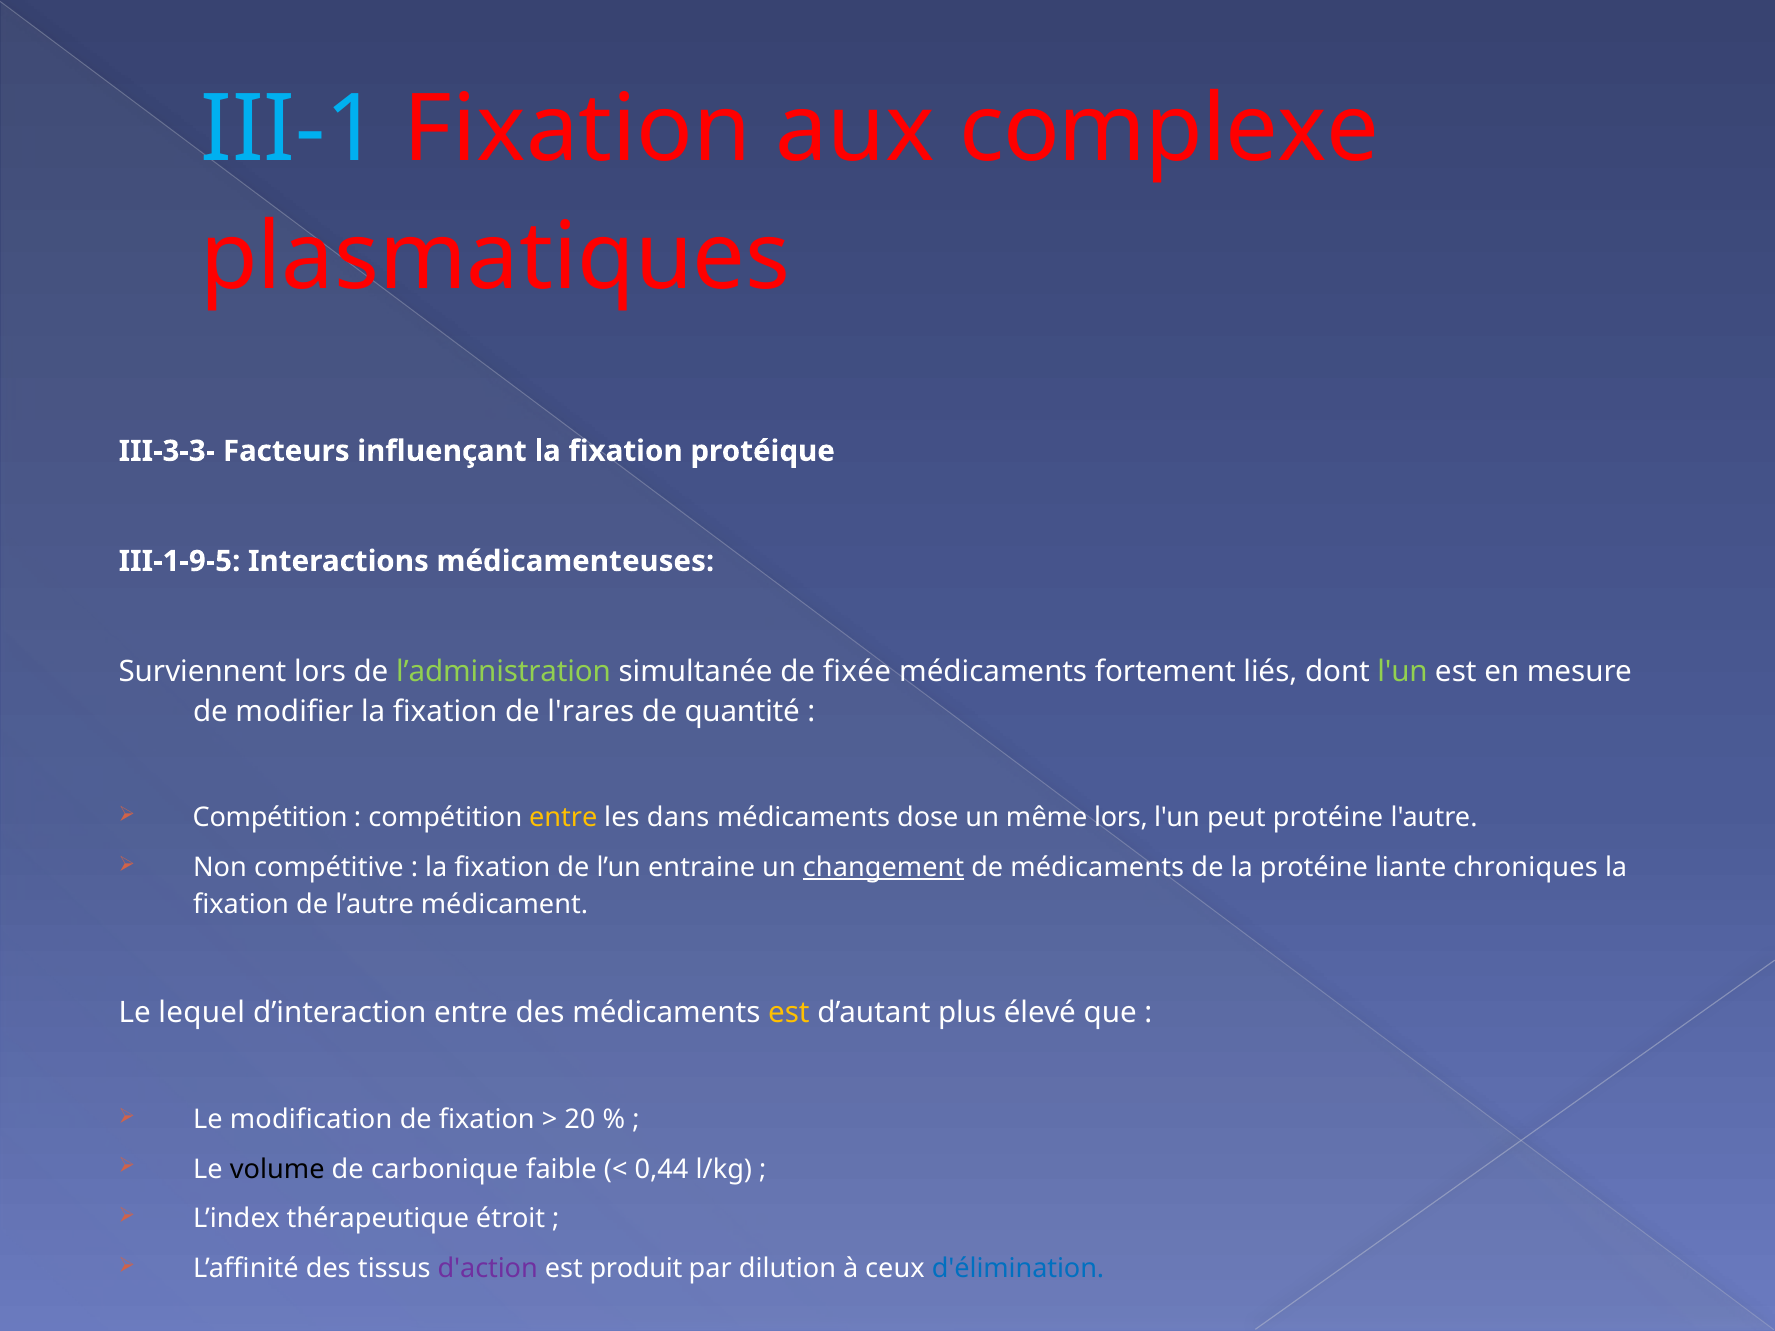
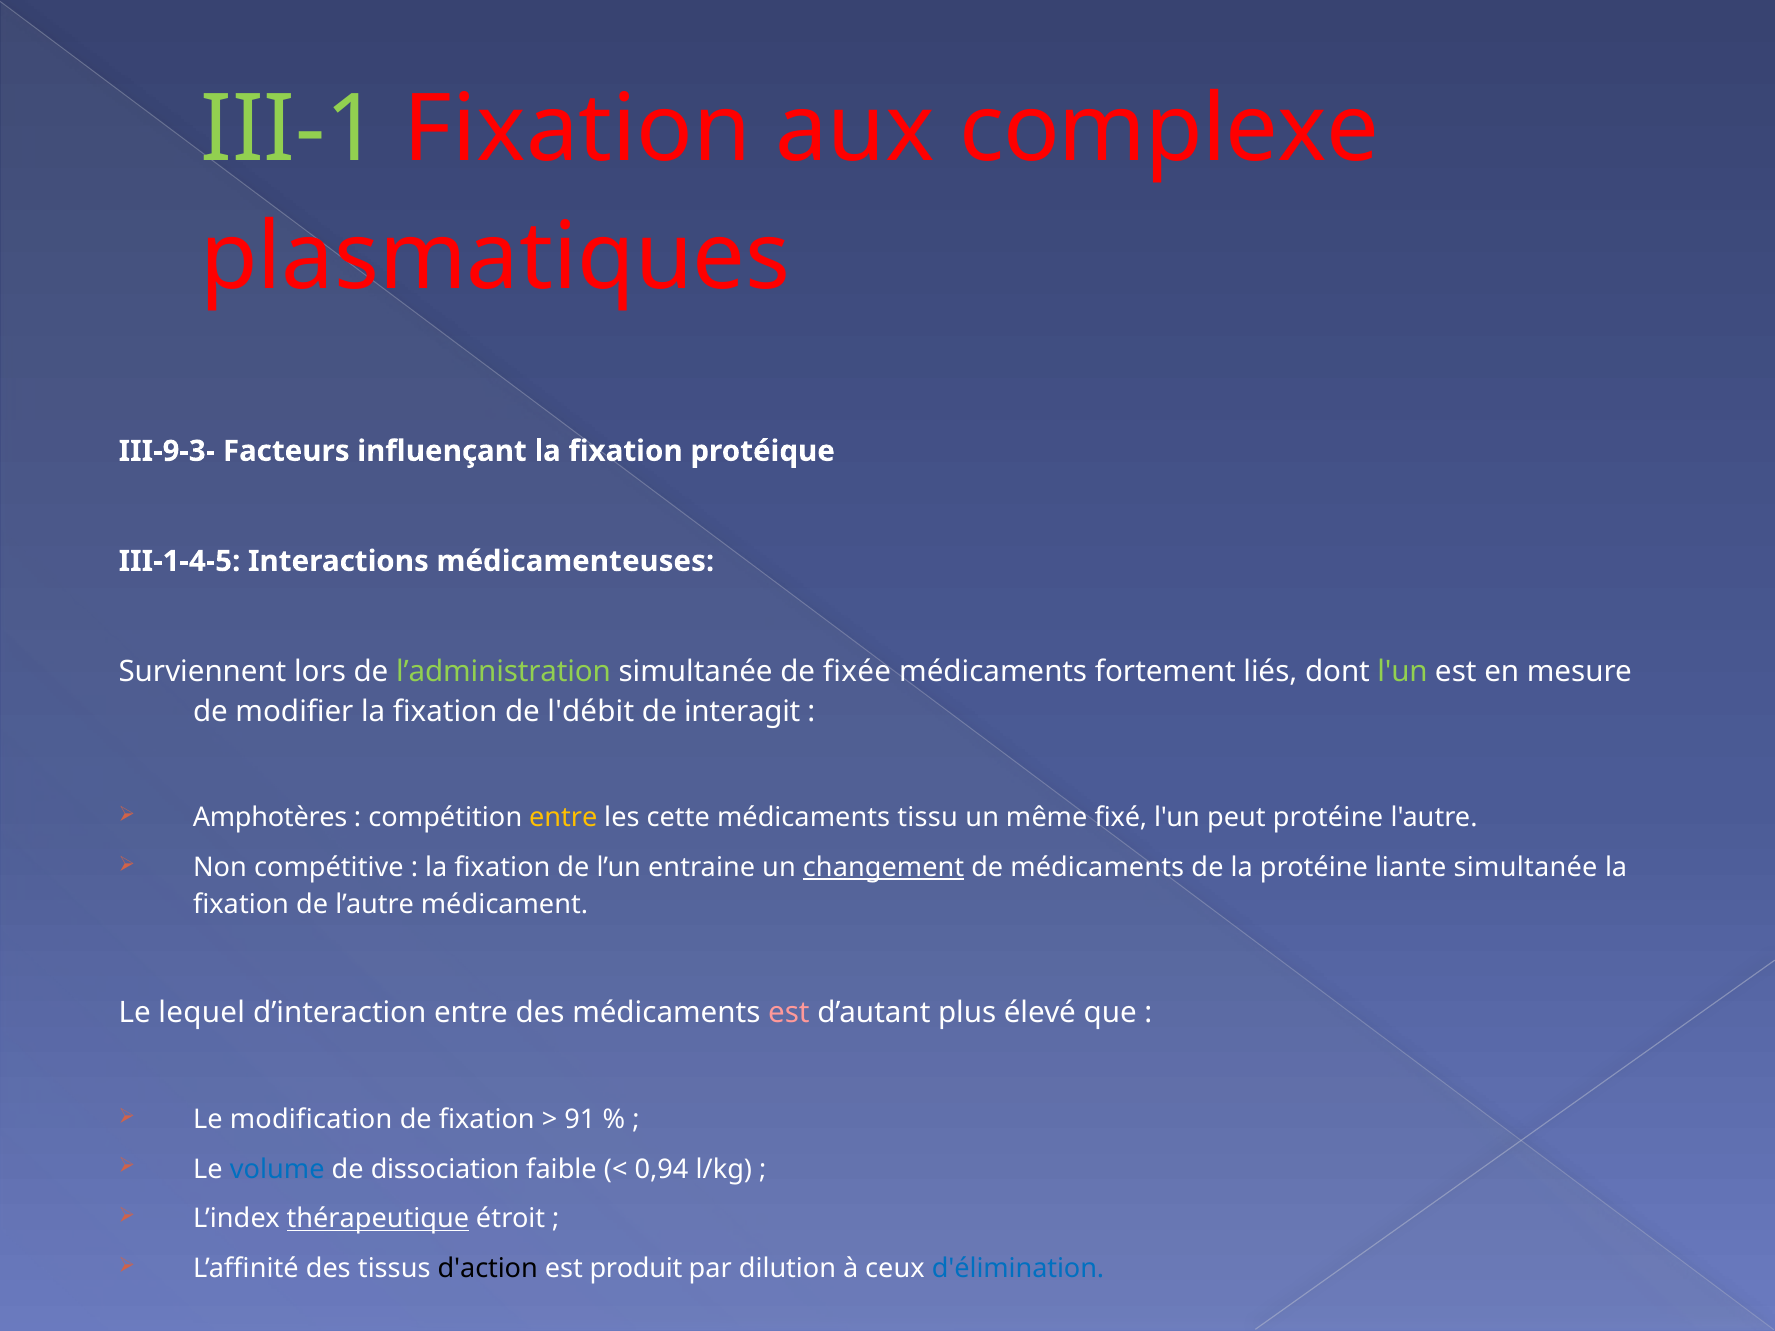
III-1 colour: light blue -> light green (290, 130)
III-3-3-: III-3-3- -> III-9-3- (167, 451)
III-1-9-5: III-1-9-5 -> III-1-4-5 (180, 561)
l'rares: l'rares -> l'débit (591, 712)
quantité: quantité -> interagit (742, 712)
Compétition: Compétition -> Amphotères (270, 818)
dans: dans -> cette (678, 818)
dose: dose -> tissu (928, 818)
même lors: lors -> fixé (1121, 818)
liante chroniques: chroniques -> simultanée (1526, 868)
est colour: yellow -> pink (789, 1013)
20: 20 -> 91 (580, 1120)
volume colour: black -> blue (277, 1169)
carbonique: carbonique -> dissociation (445, 1169)
0,44: 0,44 -> 0,94 (662, 1169)
thérapeutique underline: none -> present (378, 1219)
d'action colour: purple -> black (488, 1269)
